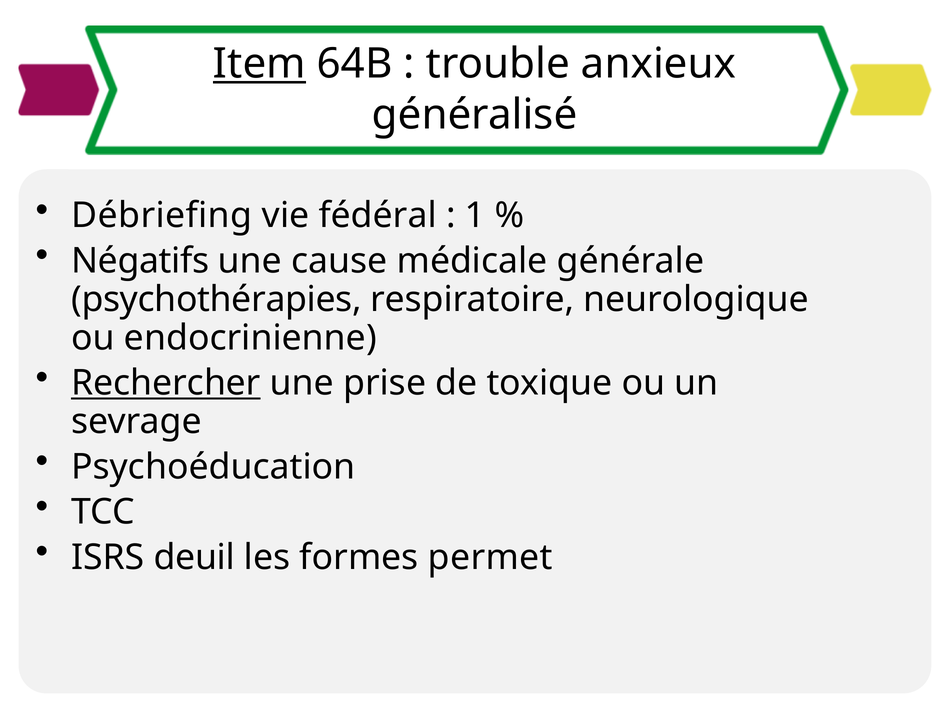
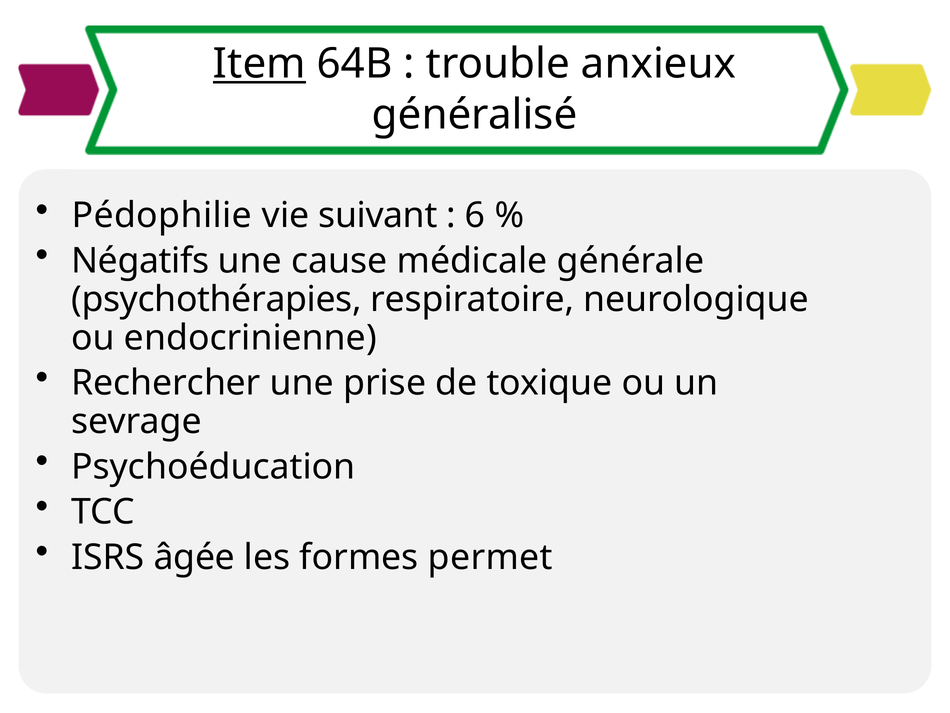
Débriefing: Débriefing -> Pédophilie (162, 215)
fédéral: fédéral -> suivant (378, 215)
1: 1 -> 6 (475, 215)
Rechercher underline: present -> none (166, 383)
deuil: deuil -> âgée (194, 557)
